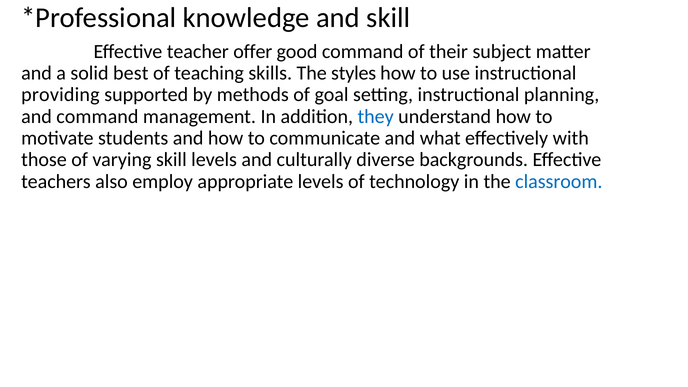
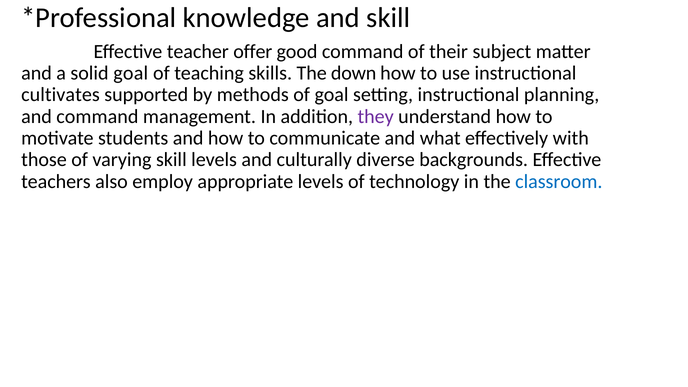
solid best: best -> goal (131, 73)
styles: styles -> down (354, 73)
providing: providing -> cultivates (60, 95)
they colour: blue -> purple (376, 116)
